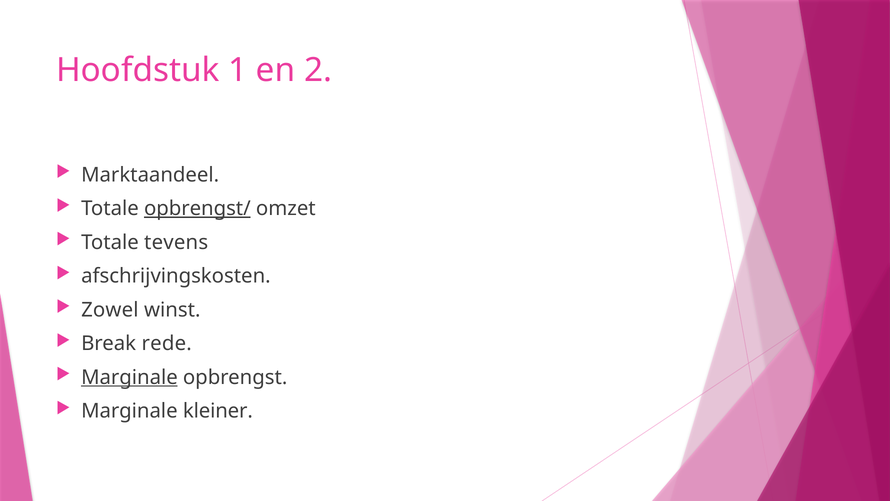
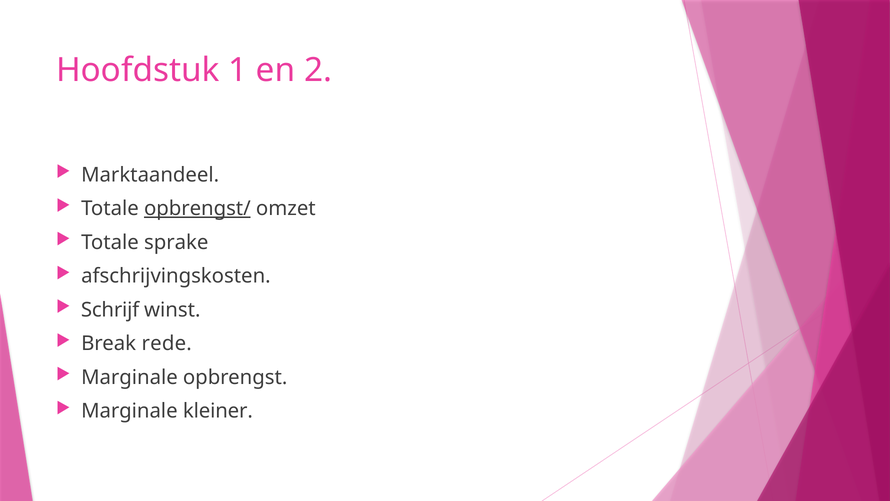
tevens: tevens -> sprake (176, 242)
Zowel: Zowel -> Schrijf (110, 310)
Marginale underline: present -> none (129, 377)
